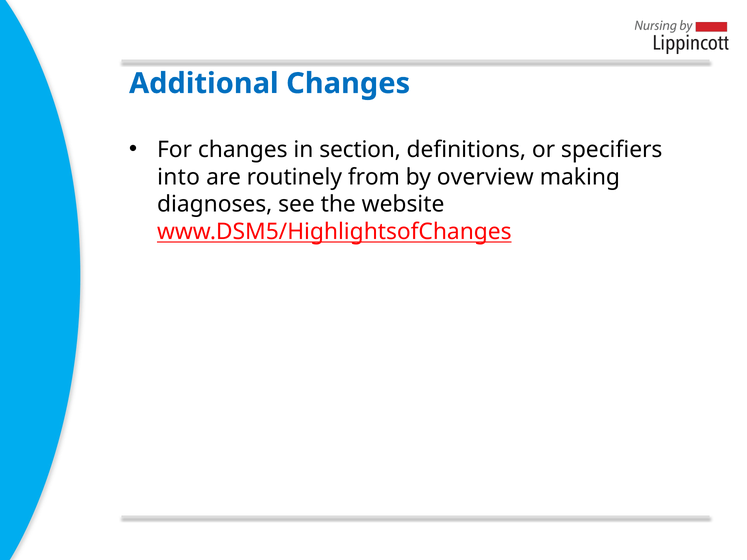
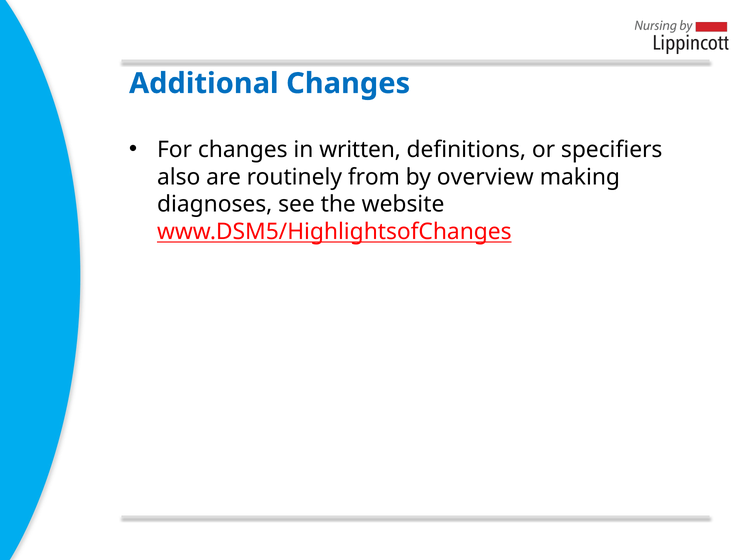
section: section -> written (360, 150)
into: into -> also (179, 177)
